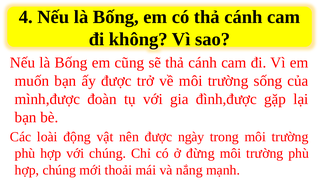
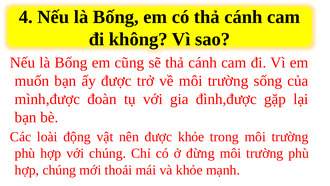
được ngày: ngày -> khỏe (191, 137)
và nắng: nắng -> khỏe (189, 170)
